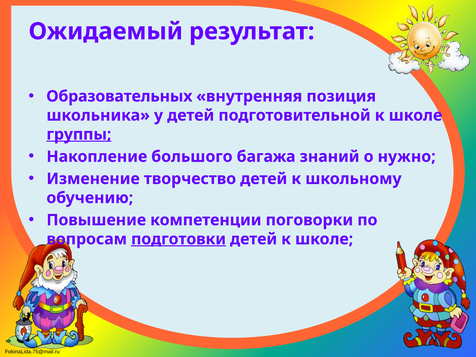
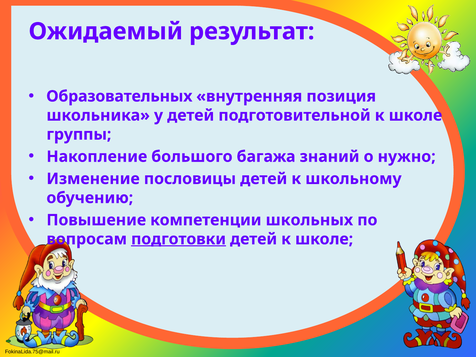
группы underline: present -> none (79, 134)
творчество: творчество -> пословицы (190, 179)
поговорки: поговорки -> школьных (309, 220)
